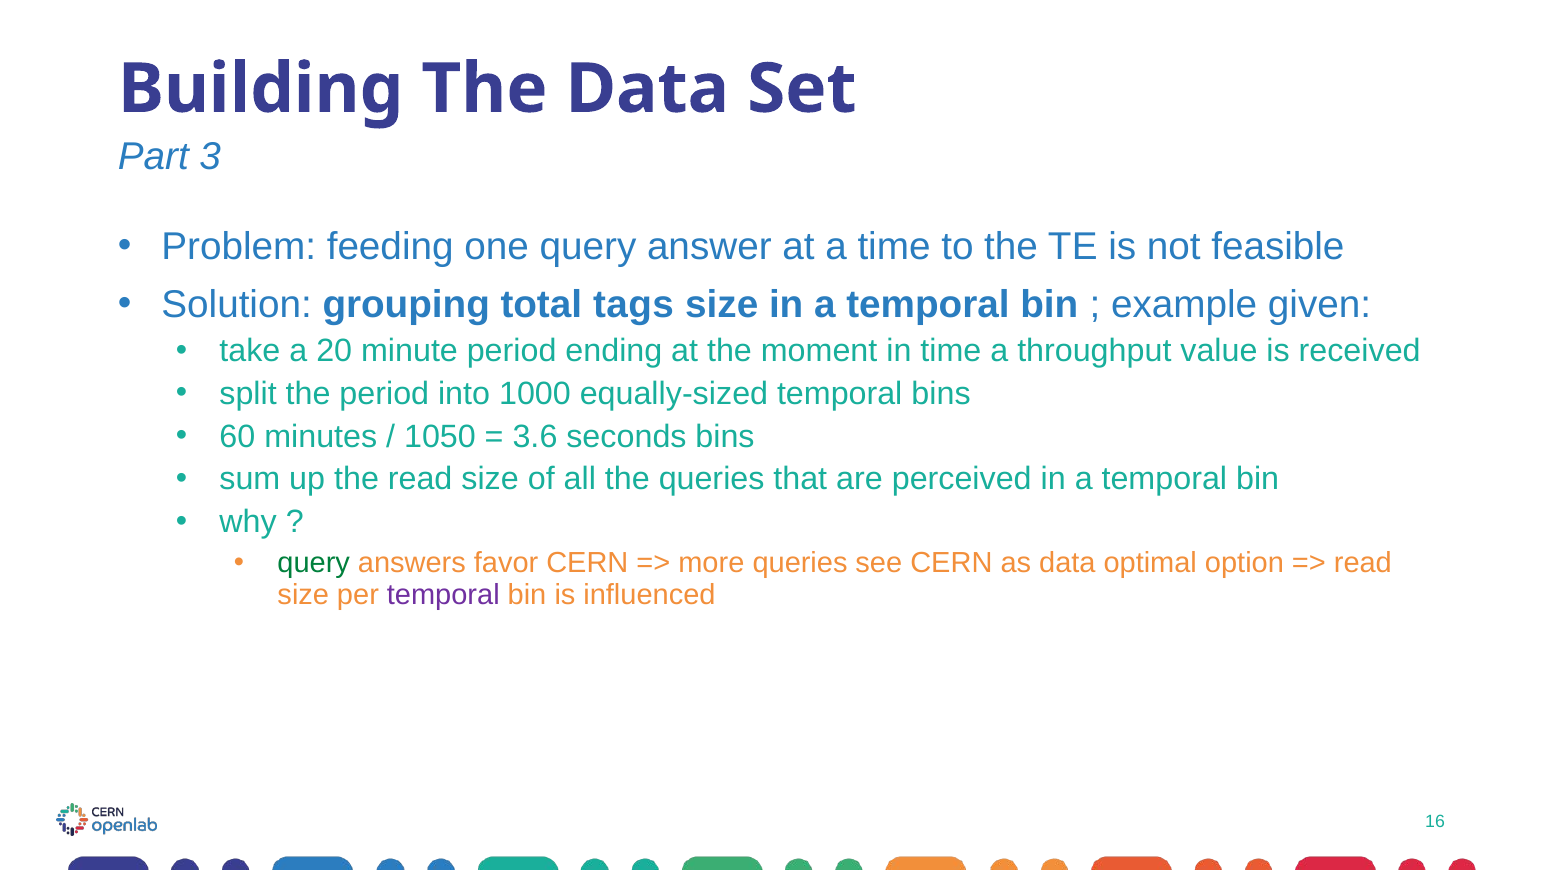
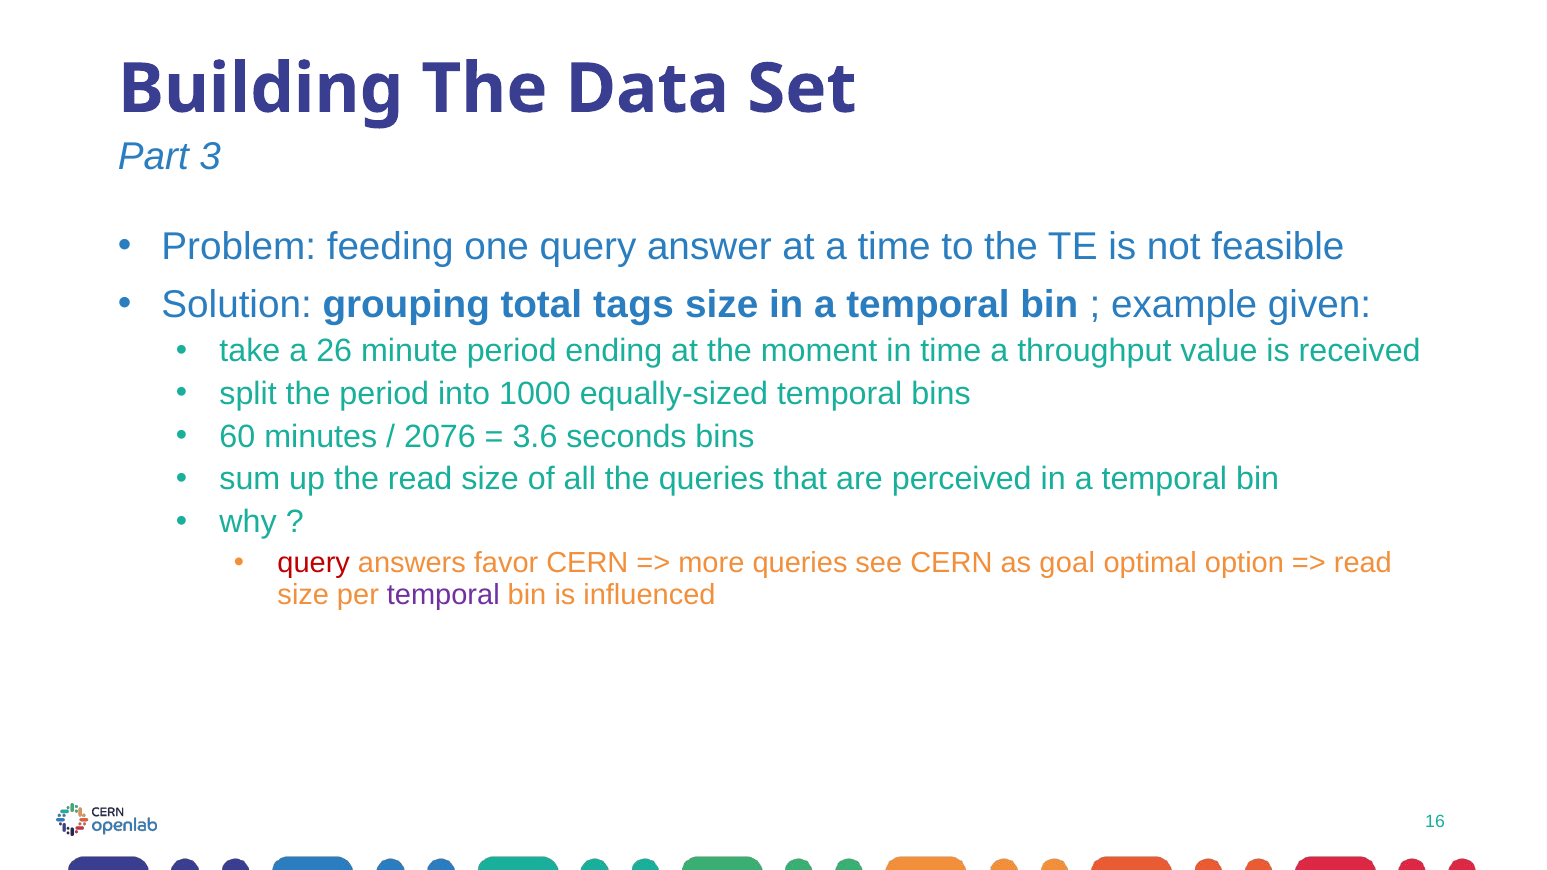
20: 20 -> 26 (334, 351)
1050: 1050 -> 2076 (440, 437)
query colour: green -> red (314, 563)
as data: data -> goal (1067, 563)
